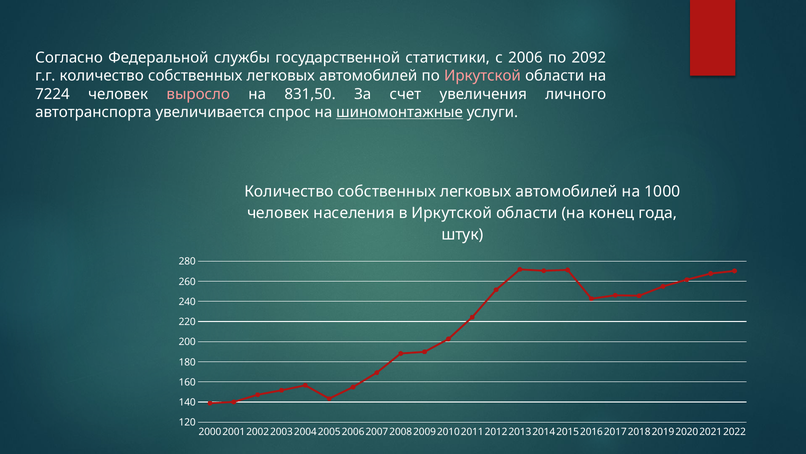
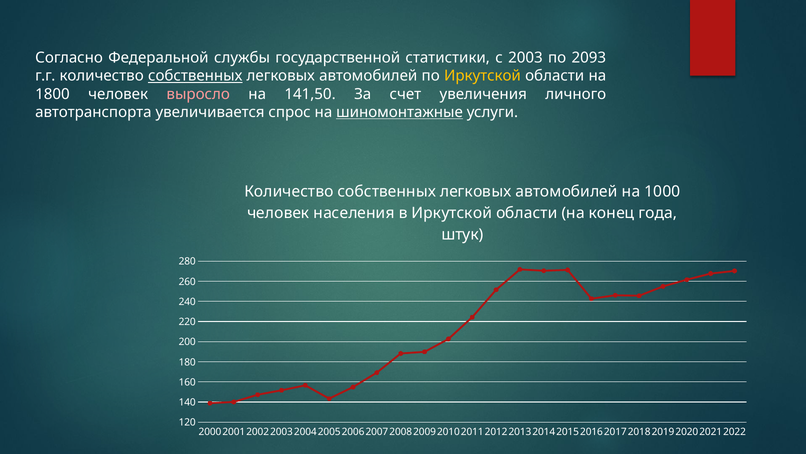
2006: 2006 -> 2003 (525, 58)
2092: 2092 -> 2093 (589, 58)
собственных underline: none -> present (195, 76)
Иркутской colour: pink -> yellow (482, 76)
7224: 7224 -> 1800 (53, 94)
831,50: 831,50 -> 141,50 (310, 94)
